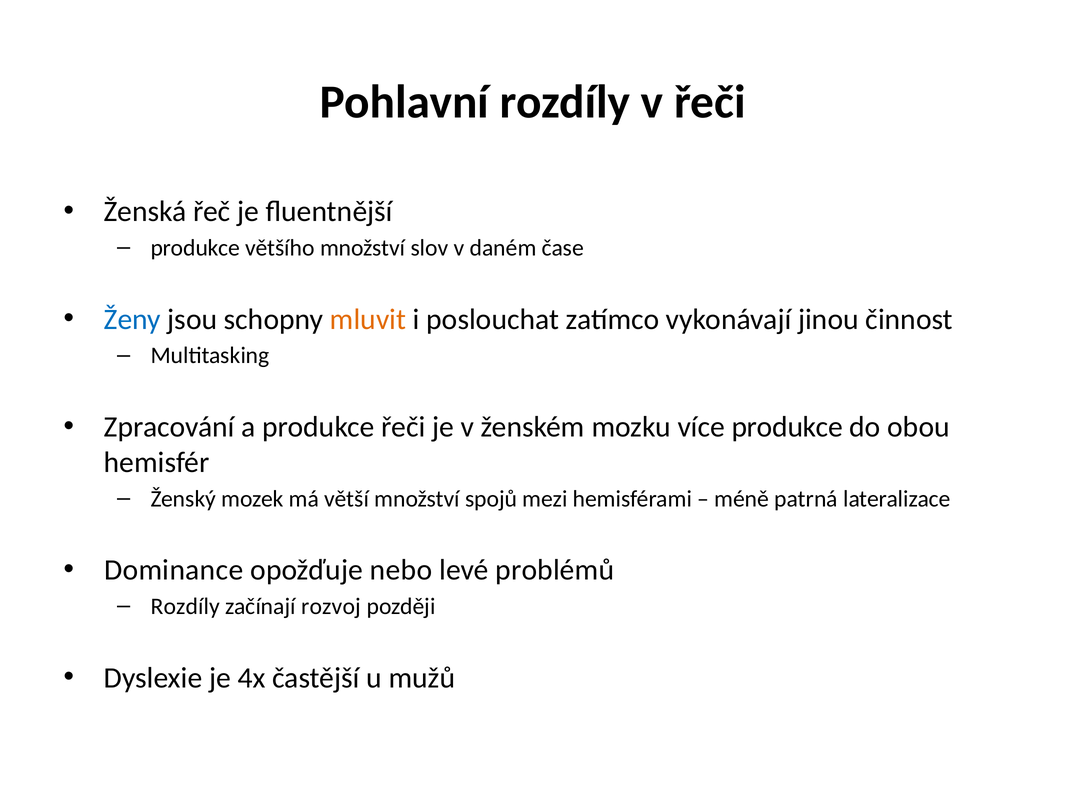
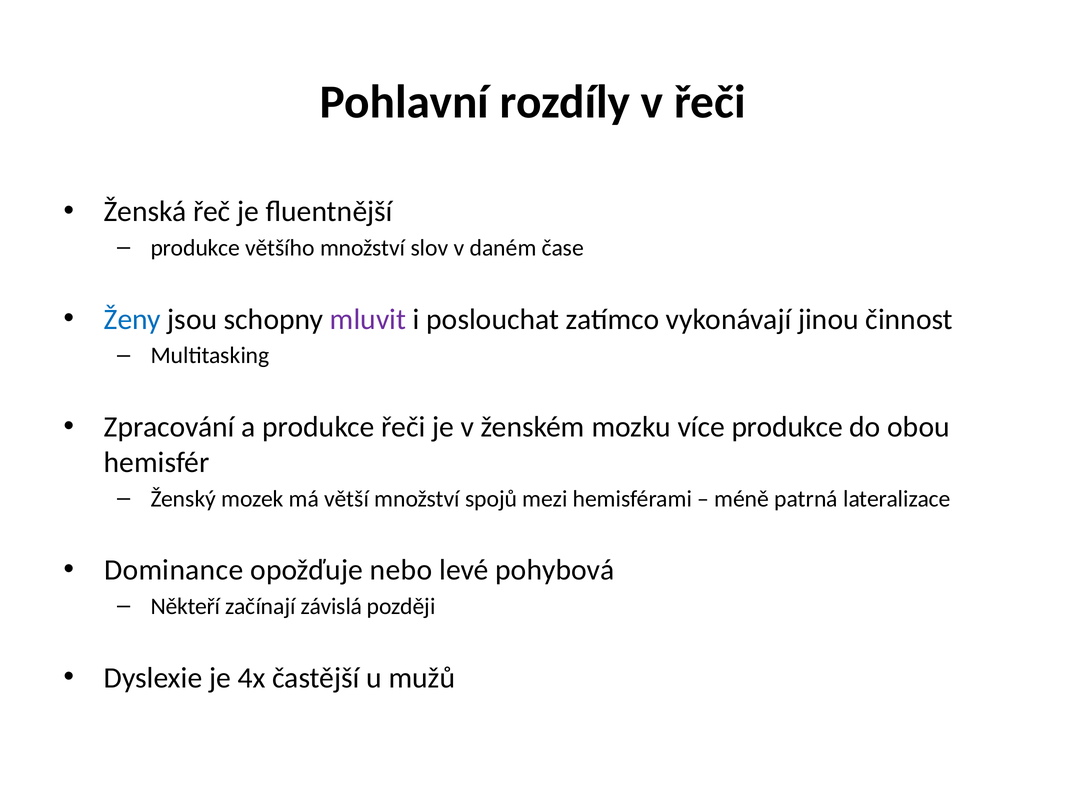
mluvit colour: orange -> purple (368, 320)
problémů: problémů -> pohybová (555, 571)
Rozdíly: Rozdíly -> Někteří (185, 607)
rozvoj: rozvoj -> závislá (331, 607)
